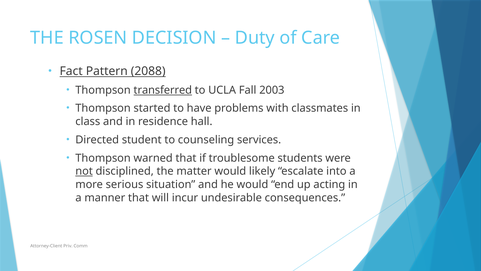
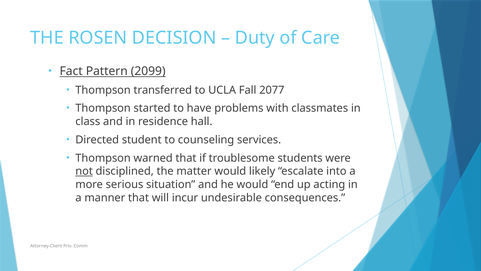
2088: 2088 -> 2099 (148, 71)
transferred underline: present -> none (163, 90)
2003: 2003 -> 2077 (272, 90)
